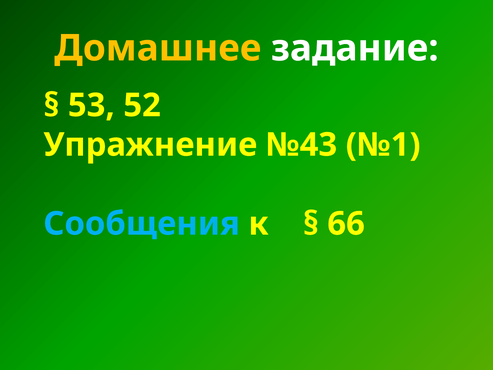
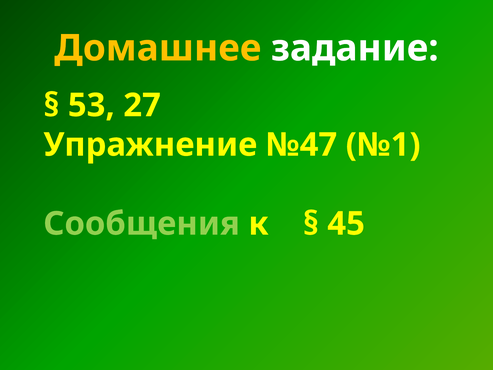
52: 52 -> 27 (142, 105)
№43: №43 -> №47 (302, 145)
Сообщения colour: light blue -> light green (142, 224)
66: 66 -> 45 (346, 224)
